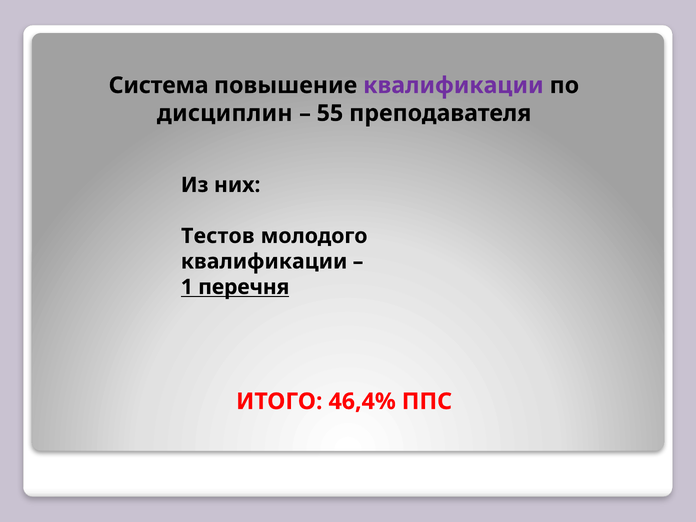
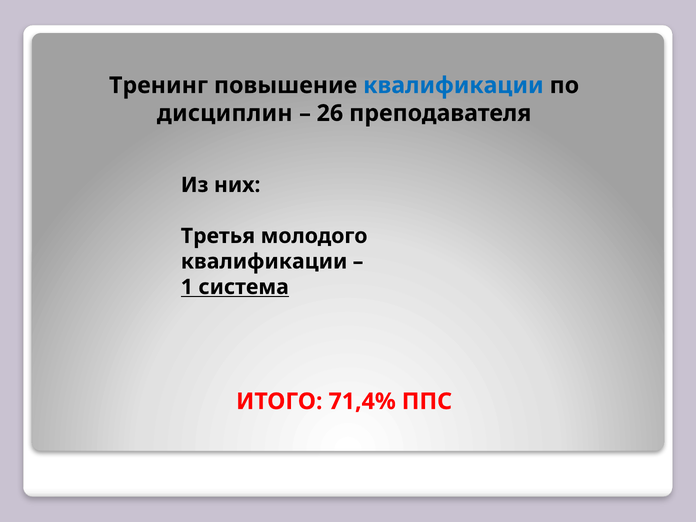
Система: Система -> Тренинг (158, 85)
квалификации colour: purple -> blue (453, 85)
55: 55 -> 26 (330, 113)
Тестов: Тестов -> Третья (218, 236)
перечня: перечня -> система (244, 287)
46,4%: 46,4% -> 71,4% (362, 401)
